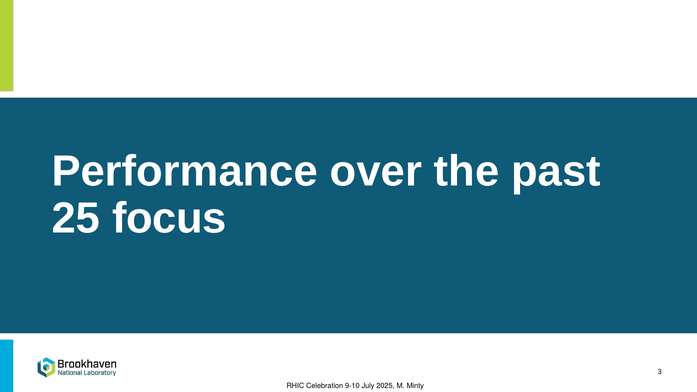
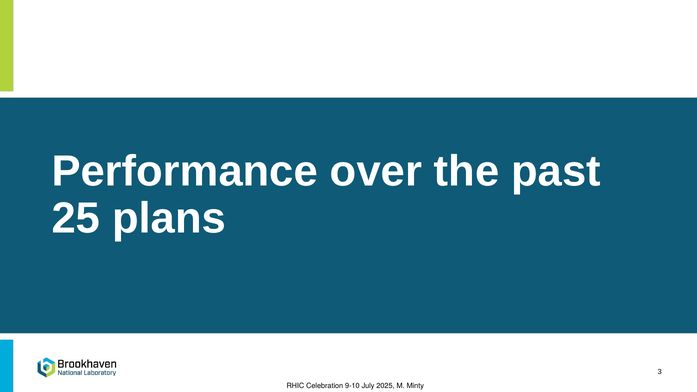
focus: focus -> plans (169, 218)
